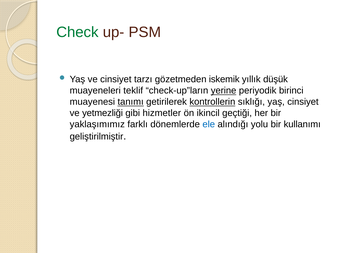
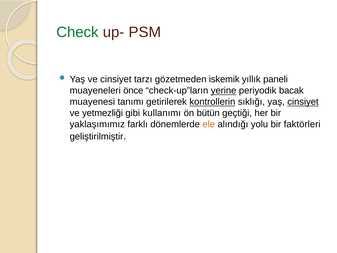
düşük: düşük -> paneli (275, 79)
teklif: teklif -> önce (133, 91)
birinci: birinci -> bacak (291, 91)
tanımı underline: present -> none (131, 102)
cinsiyet underline: none -> present (303, 102)
hizmetler: hizmetler -> kullanımı (162, 113)
ikincil: ikincil -> bütün (208, 113)
ele colour: blue -> orange (209, 124)
kullanımı: kullanımı -> faktörleri (302, 124)
